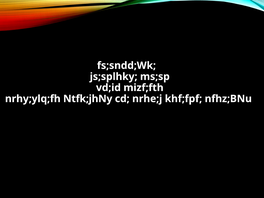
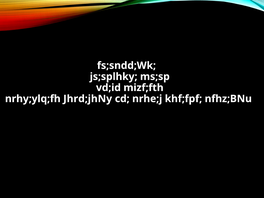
Ntfk;jhNy: Ntfk;jhNy -> Jhrd;jhNy (88, 99)
